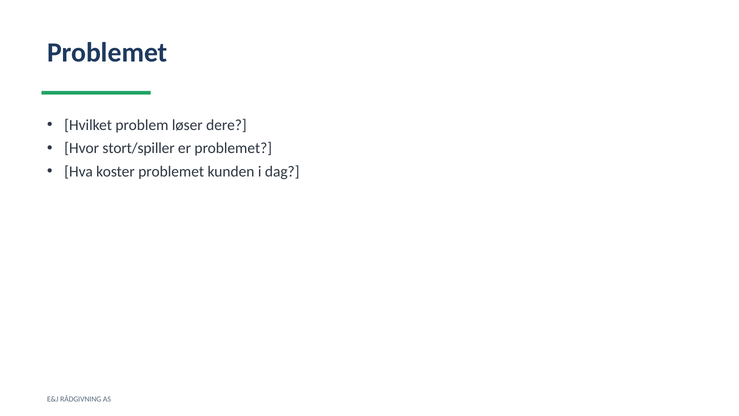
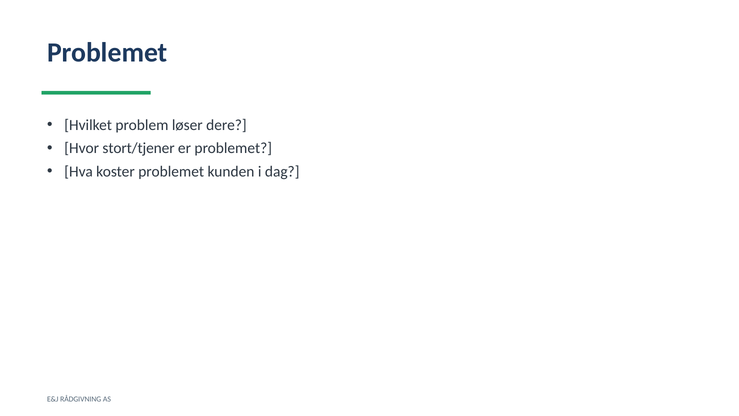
stort/spiller: stort/spiller -> stort/tjener (139, 148)
